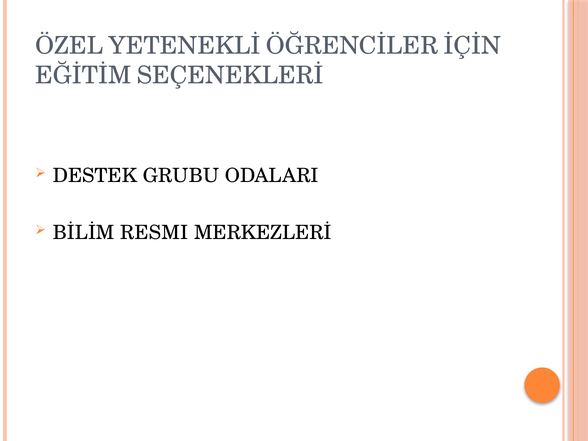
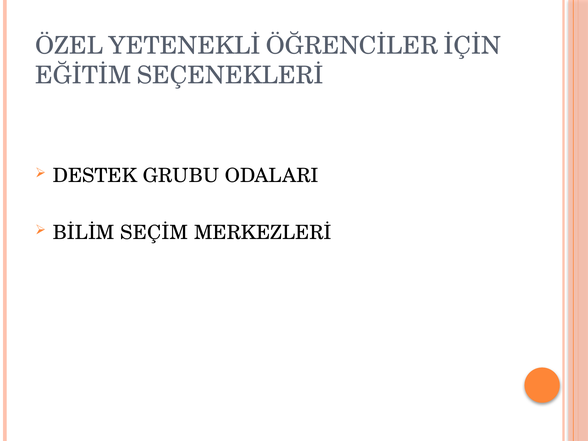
RESMI: RESMI -> SEÇİM (154, 233)
